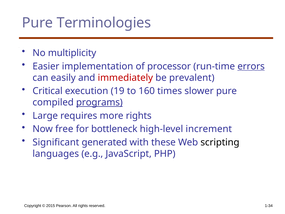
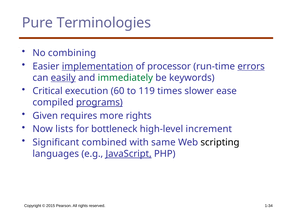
multiplicity: multiplicity -> combining (72, 53)
implementation underline: none -> present (98, 66)
easily underline: none -> present (63, 78)
immediately colour: red -> green (125, 78)
prevalent: prevalent -> keywords (192, 78)
19: 19 -> 60 (118, 91)
160: 160 -> 119 (147, 91)
slower pure: pure -> ease (226, 91)
Large: Large -> Given (45, 116)
free: free -> lists (64, 129)
generated: generated -> combined (104, 142)
these: these -> same (163, 142)
JavaScript underline: none -> present (129, 154)
